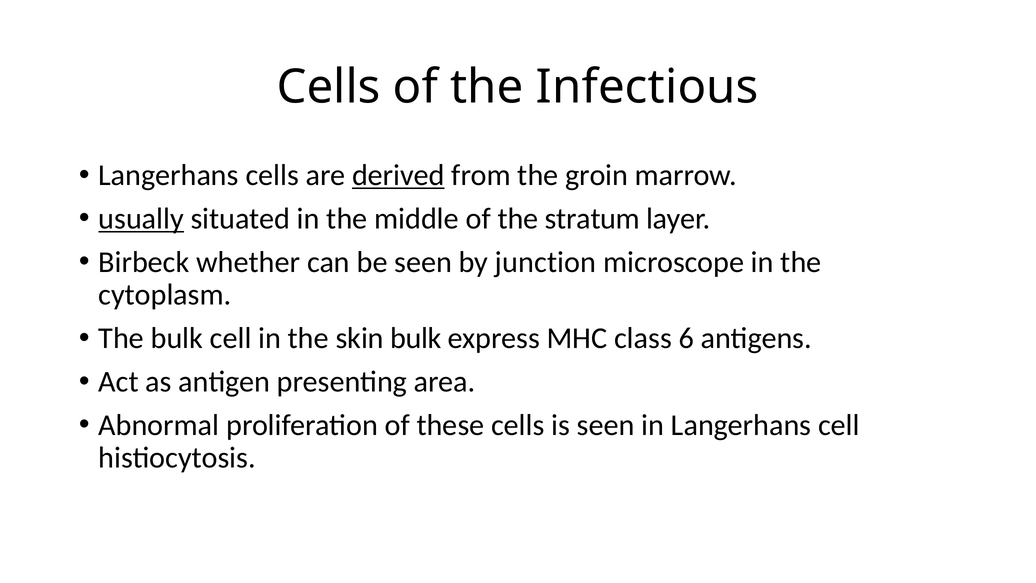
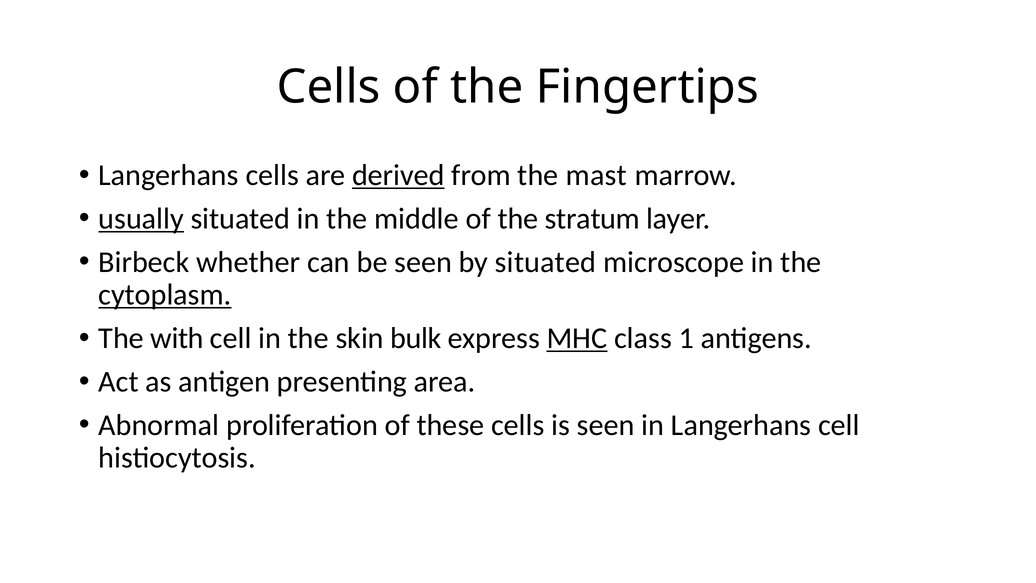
Infectious: Infectious -> Fingertips (647, 87)
groin: groin -> mast (596, 175)
by junction: junction -> situated (546, 262)
cytoplasm underline: none -> present (165, 295)
The bulk: bulk -> with (177, 338)
MHC underline: none -> present (577, 338)
6: 6 -> 1 (686, 338)
